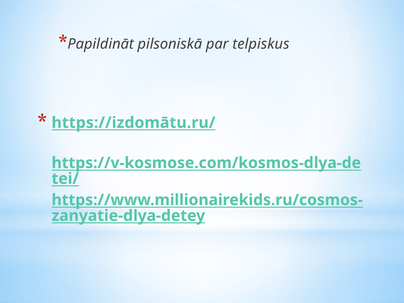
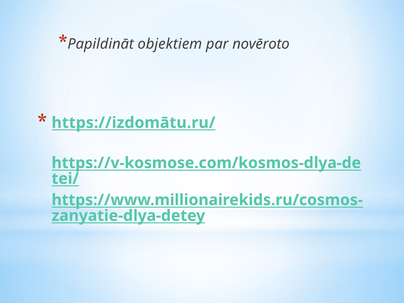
pilsoniskā: pilsoniskā -> objektiem (170, 44)
telpiskus: telpiskus -> novēroto (261, 44)
